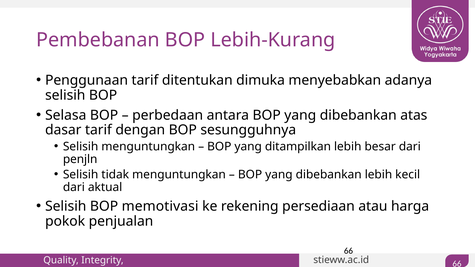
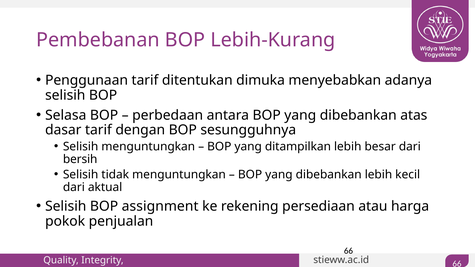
penjln: penjln -> bersih (80, 159)
memotivasi: memotivasi -> assignment (160, 206)
